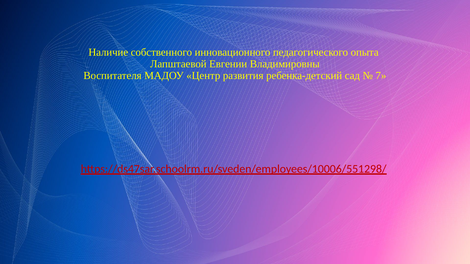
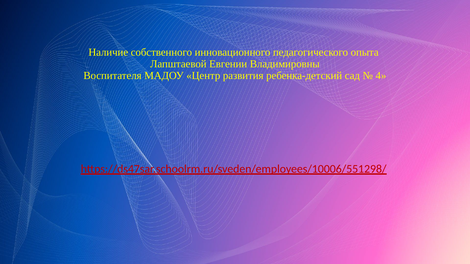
7: 7 -> 4 (381, 76)
